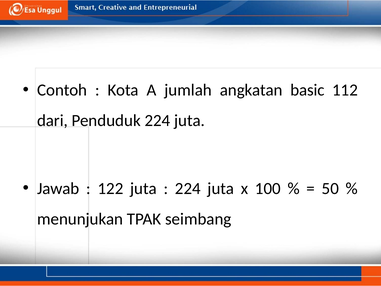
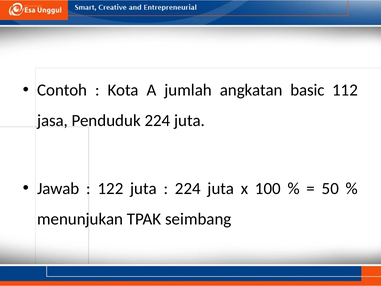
dari: dari -> jasa (53, 121)
